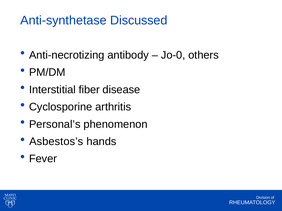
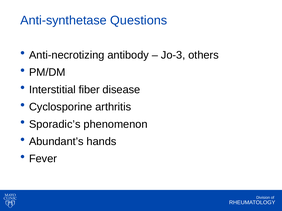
Discussed: Discussed -> Questions (139, 20)
Jo-0: Jo-0 -> Jo-3 (173, 55)
Personal’s: Personal’s -> Sporadic’s (55, 124)
Asbestos’s: Asbestos’s -> Abundant’s (56, 142)
